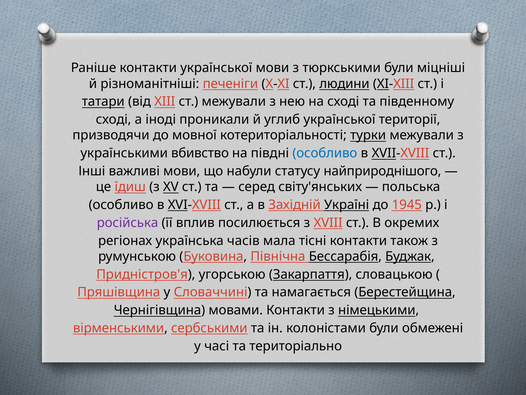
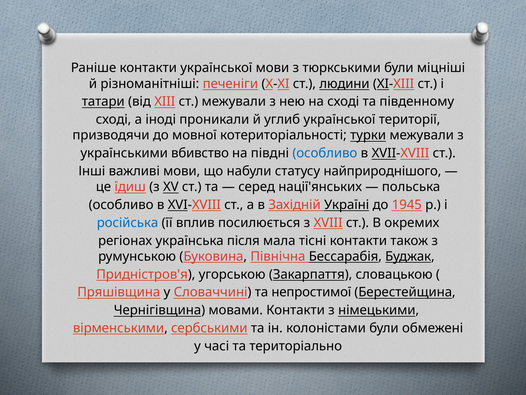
світу'янських: світу'янських -> нації'янських (320, 187)
російська colour: purple -> blue (128, 222)
часів: часів -> після (243, 240)
намагається: намагається -> непростимої (311, 292)
